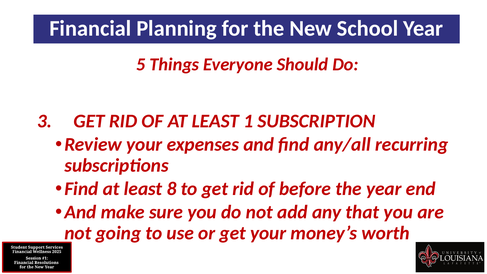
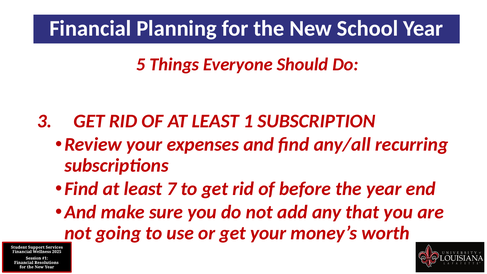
8: 8 -> 7 (172, 189)
